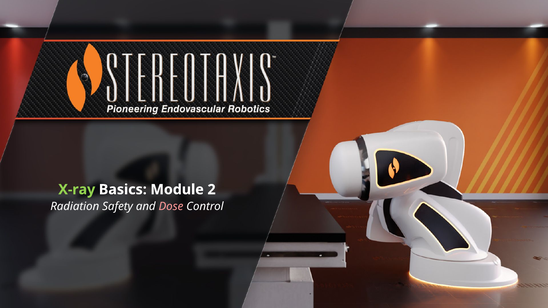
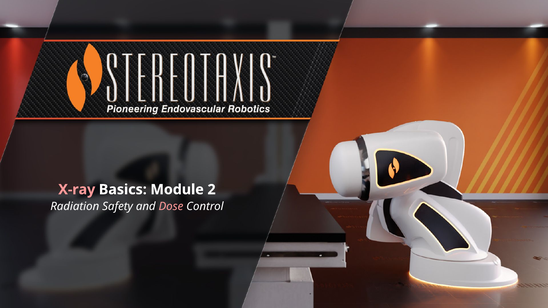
X-ray colour: light green -> pink (77, 190)
